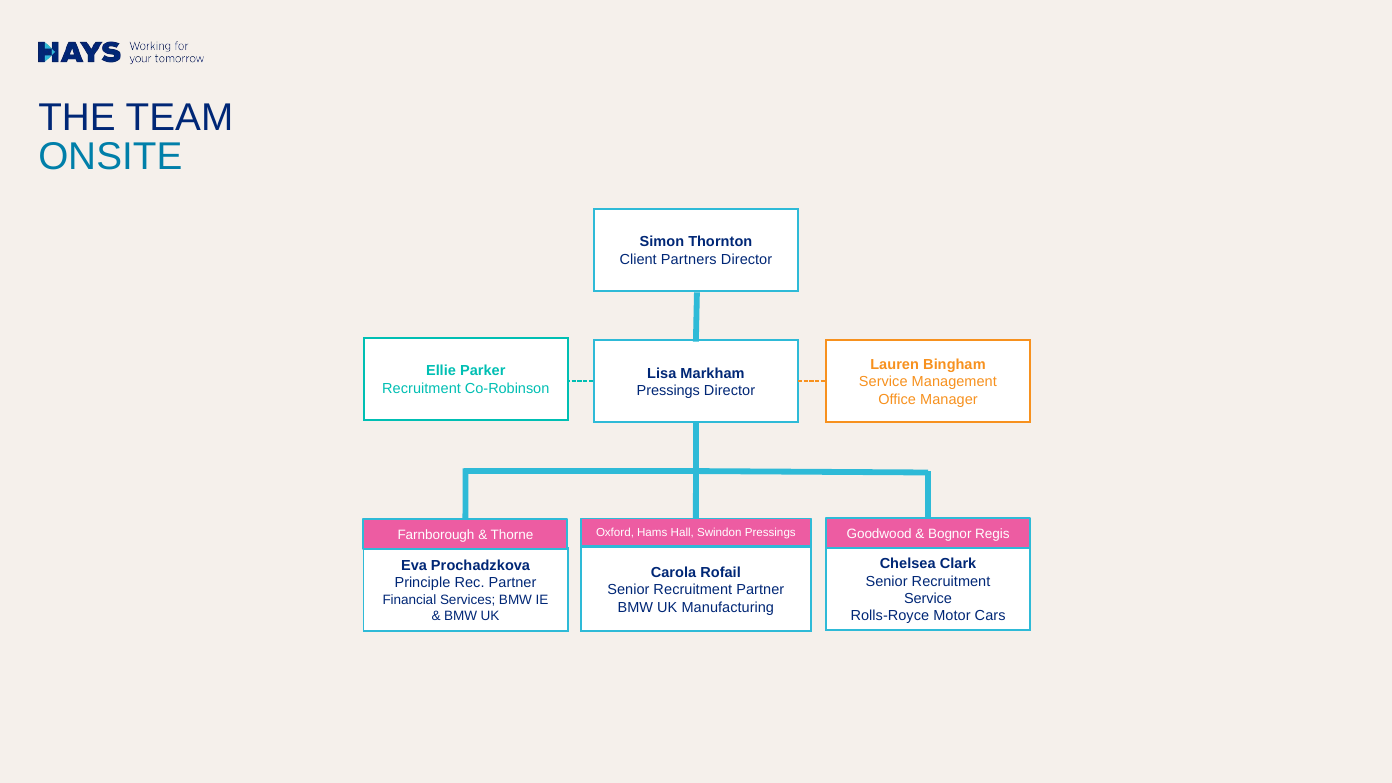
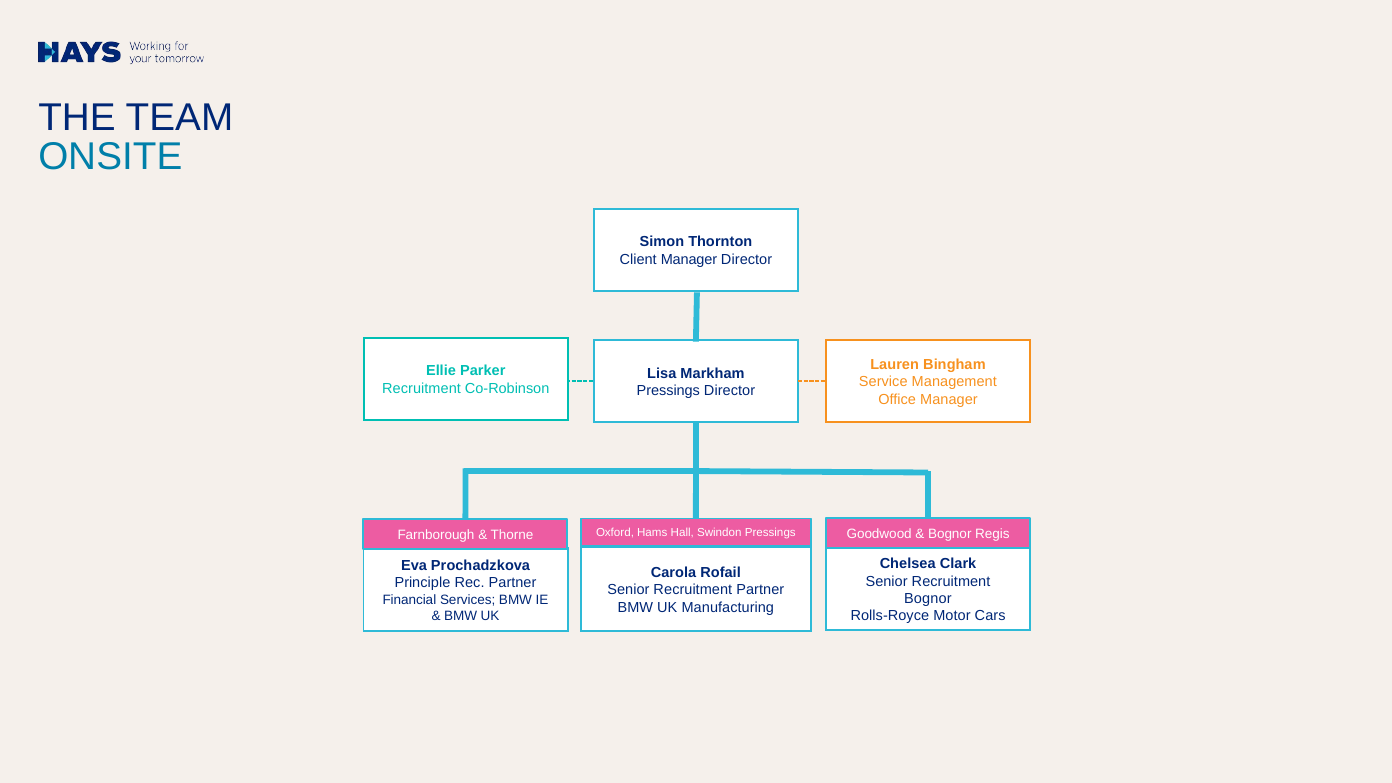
Client Partners: Partners -> Manager (689, 260)
Service: Service -> Bognor (928, 599)
